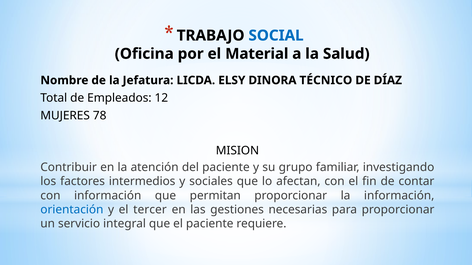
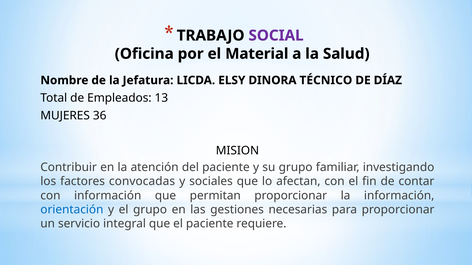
SOCIAL colour: blue -> purple (276, 36)
12: 12 -> 13 (161, 98)
78: 78 -> 36 (100, 116)
intermedios: intermedios -> convocadas (142, 182)
el tercer: tercer -> grupo (150, 210)
